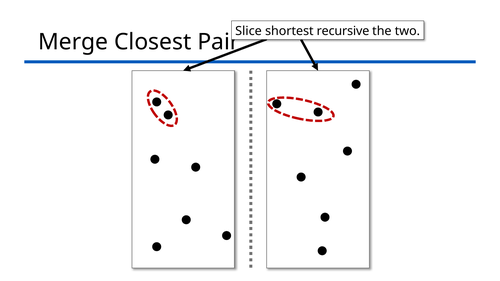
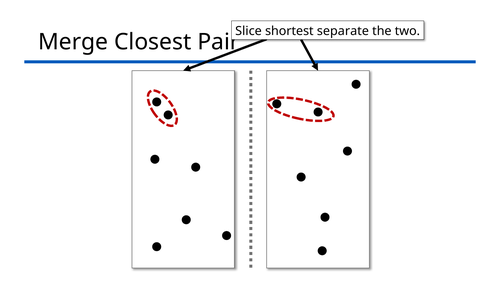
recursive: recursive -> separate (343, 31)
